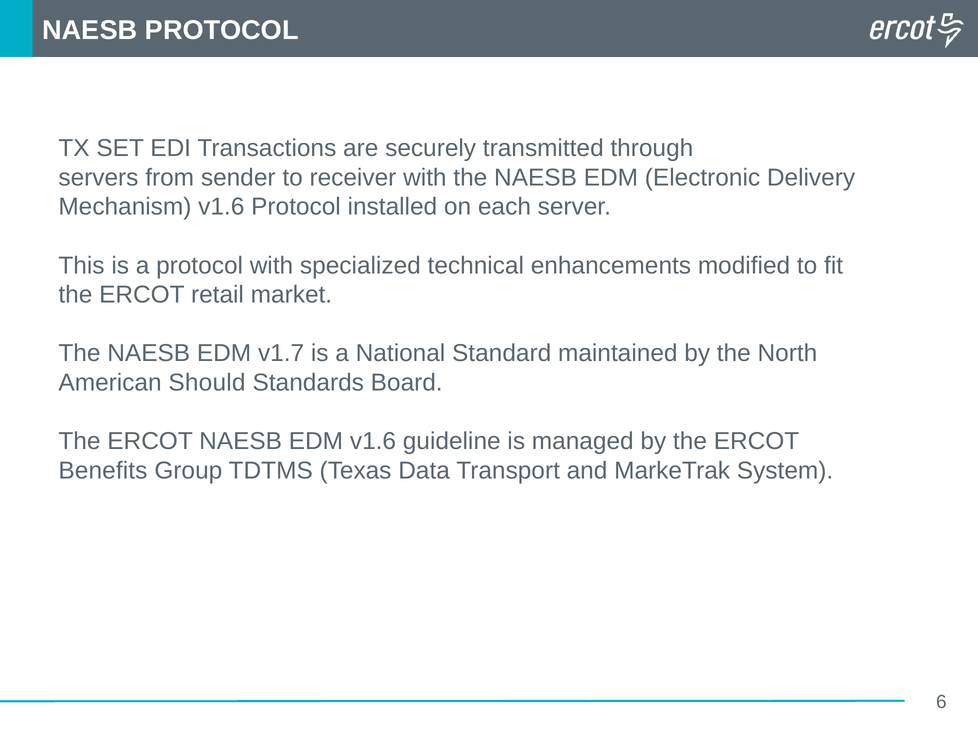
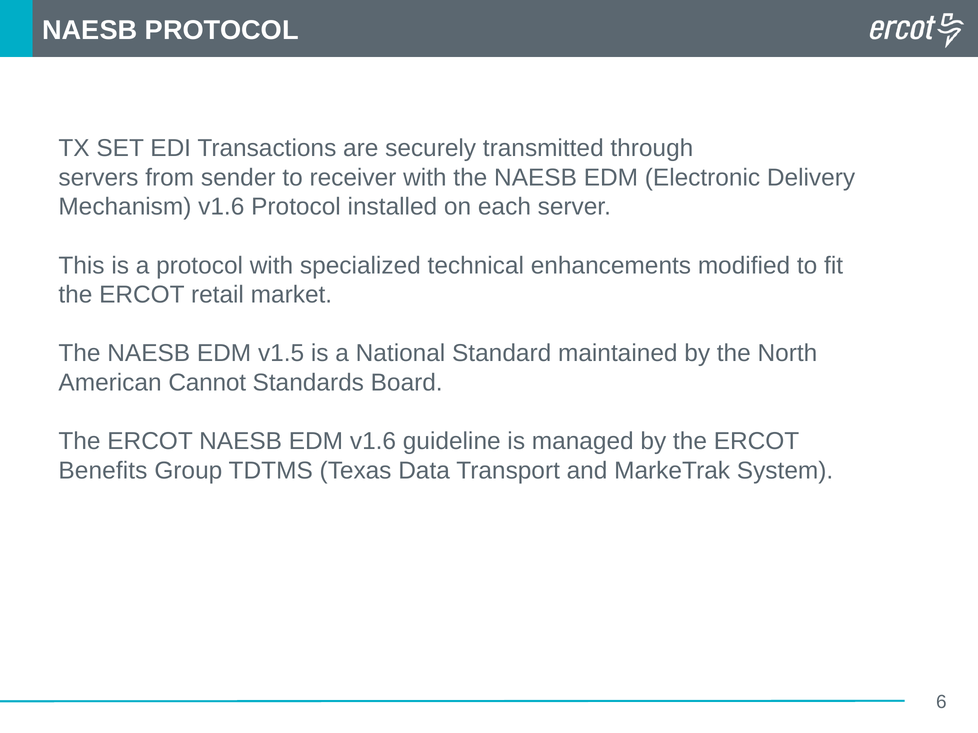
v1.7: v1.7 -> v1.5 (281, 354)
Should: Should -> Cannot (207, 383)
